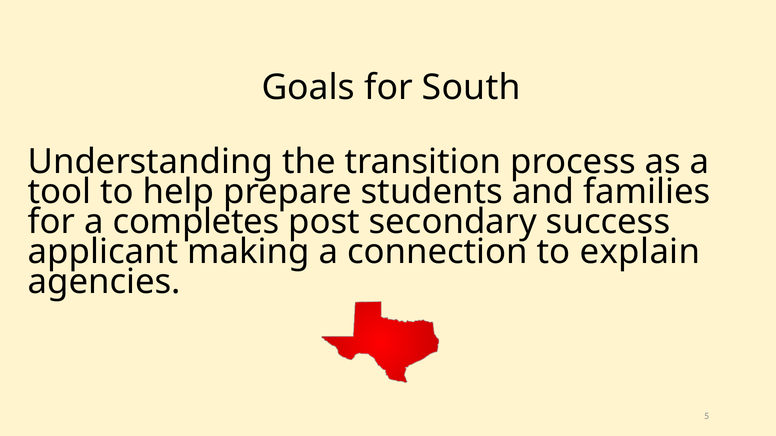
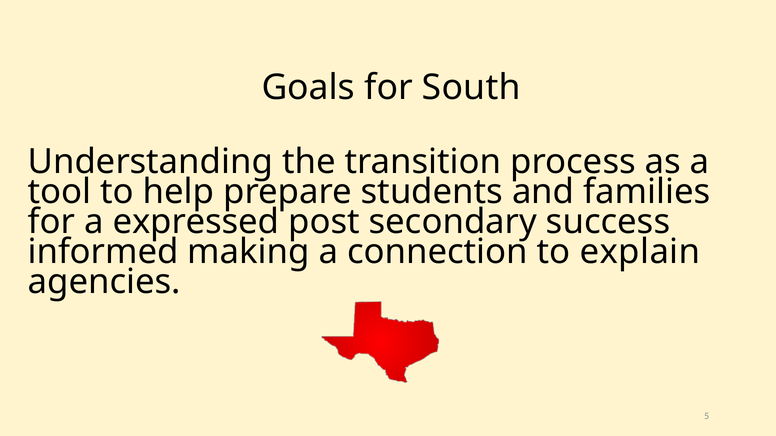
completes: completes -> expressed (196, 222)
applicant: applicant -> informed (103, 252)
